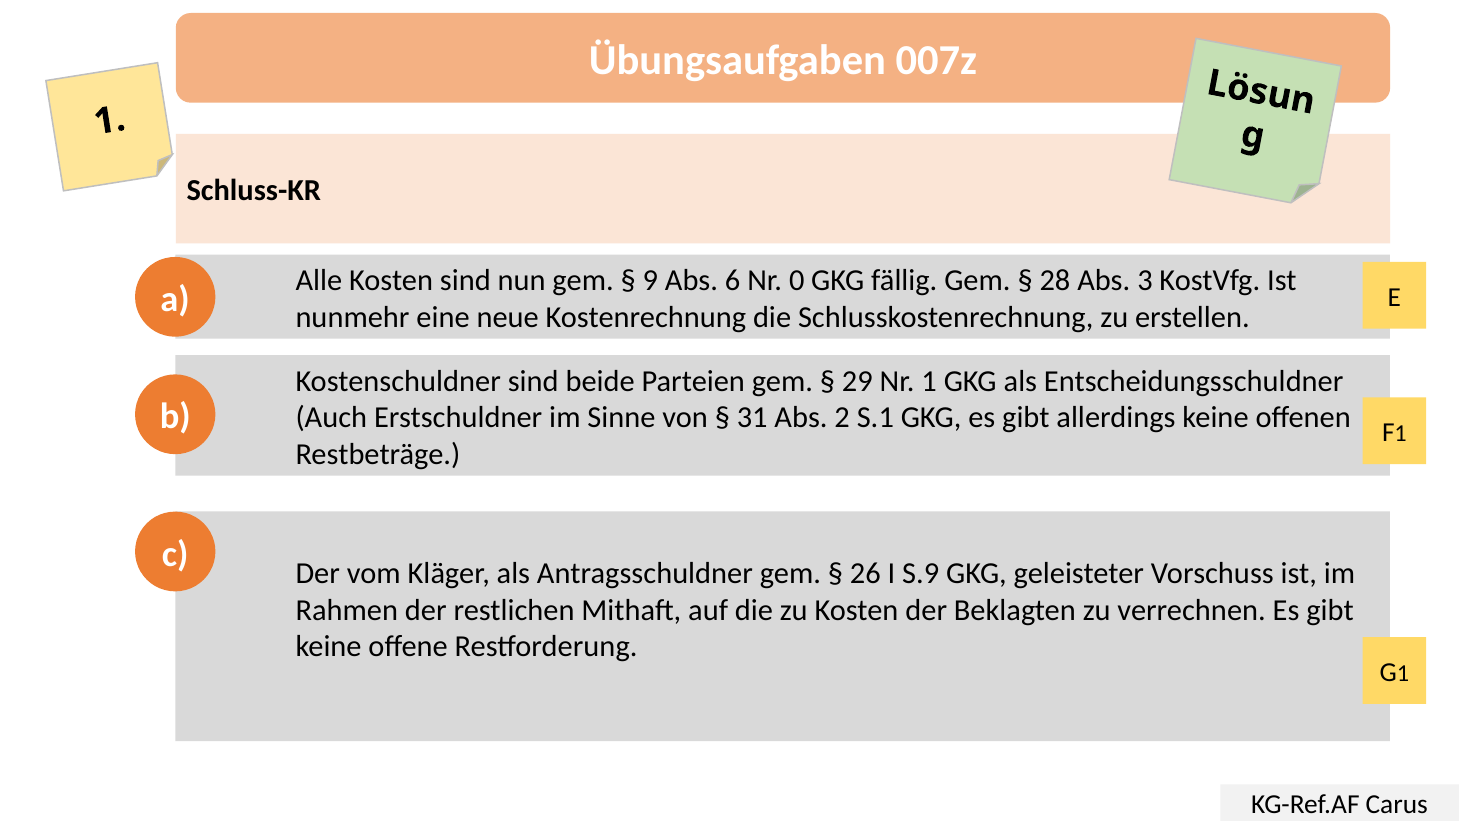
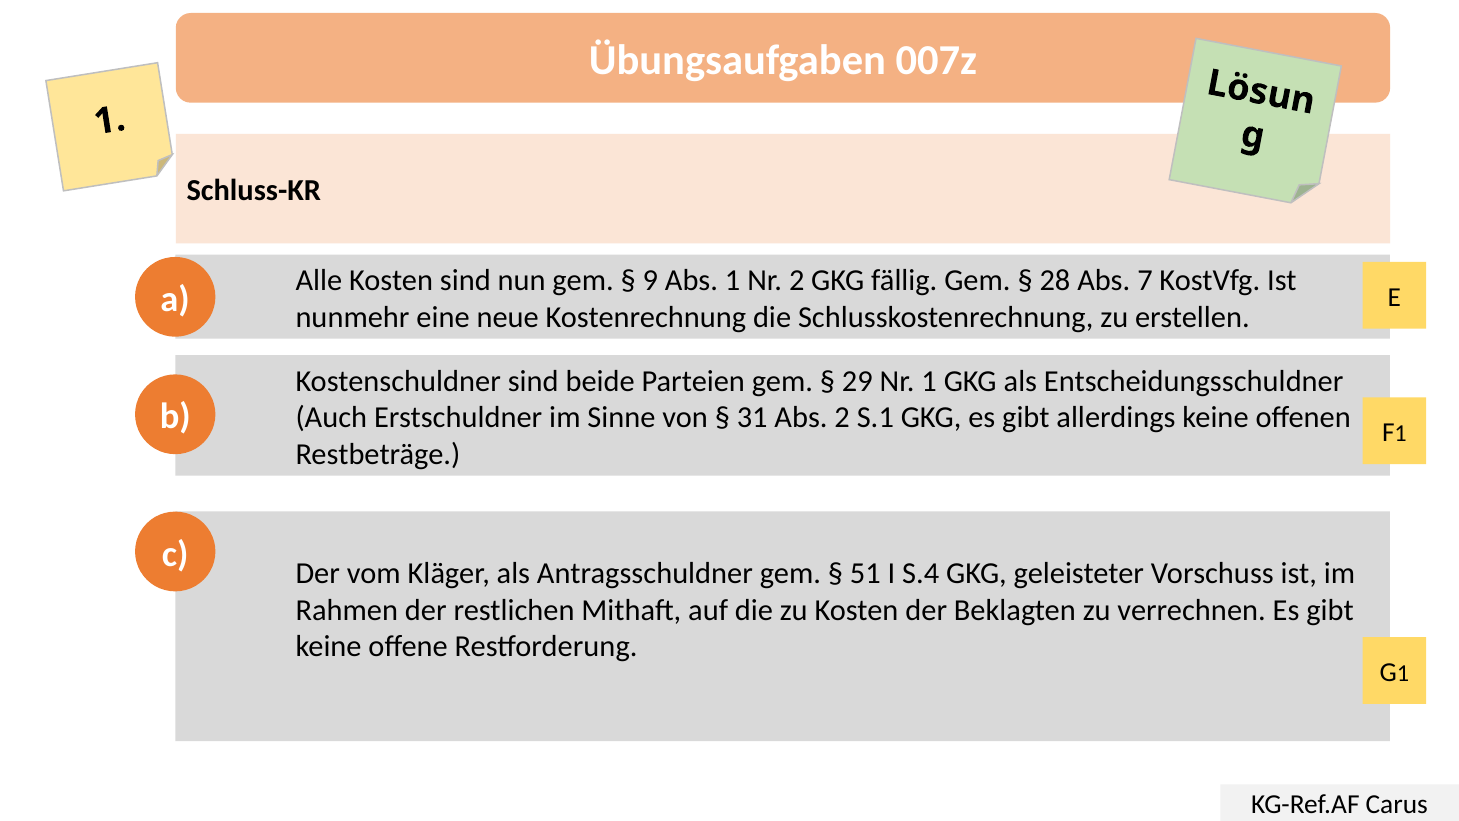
Abs 6: 6 -> 1 (733, 280)
Nr 0: 0 -> 2 (797, 280)
3: 3 -> 7 (1145, 280)
26: 26 -> 51 (865, 573)
S.9: S.9 -> S.4 (921, 573)
